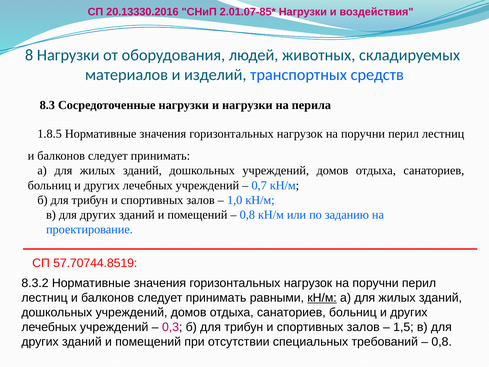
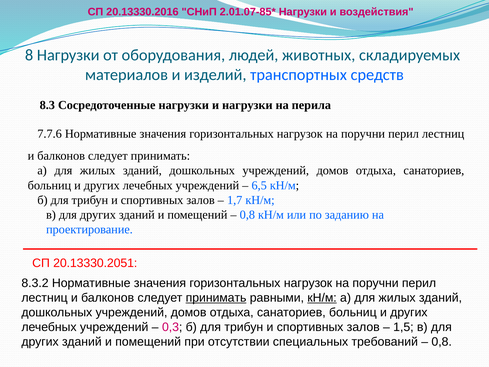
1.8.5: 1.8.5 -> 7.7.6 (50, 134)
0,7: 0,7 -> 6,5 (259, 185)
1,0: 1,0 -> 1,7 (235, 200)
57.70744.8519: 57.70744.8519 -> 20.13330.2051 (95, 263)
принимать underline: none -> present (216, 297)
